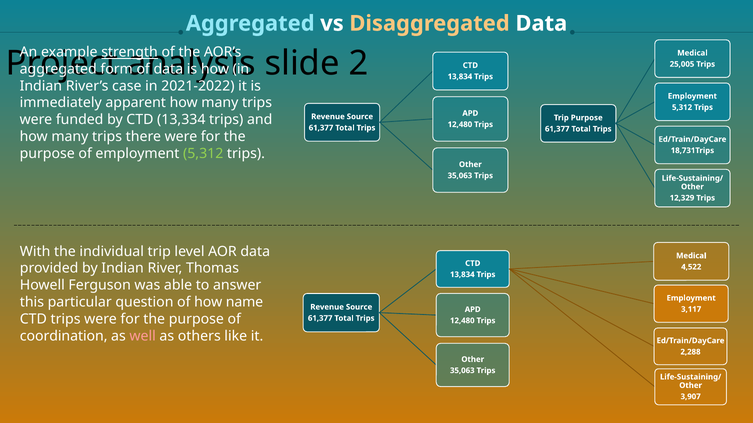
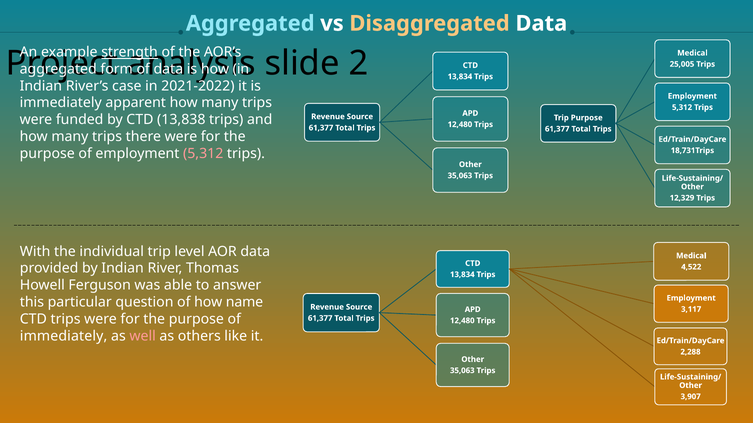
13,334: 13,334 -> 13,838 (181, 120)
5,312 colour: light green -> pink (203, 154)
coordination: coordination -> immediately (64, 336)
